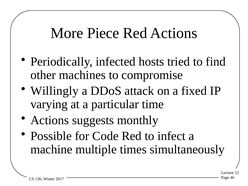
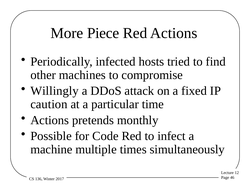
varying: varying -> caution (49, 104)
suggests: suggests -> pretends (93, 120)
